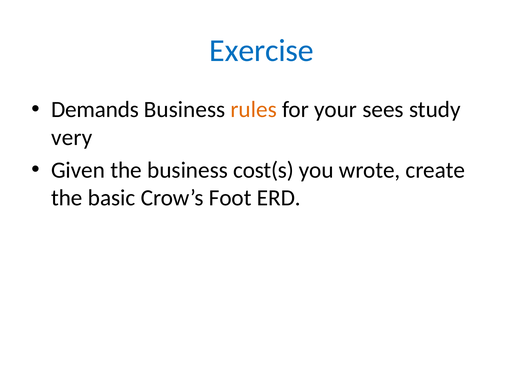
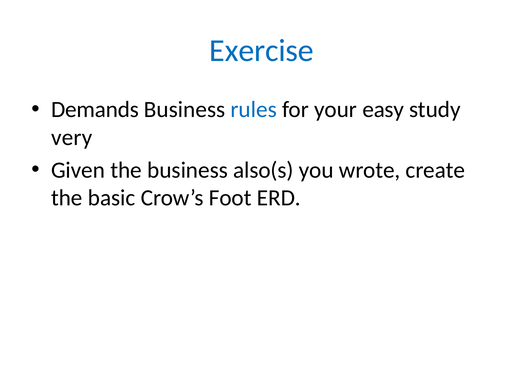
rules colour: orange -> blue (254, 110)
sees: sees -> easy (383, 110)
cost(s: cost(s -> also(s (263, 170)
